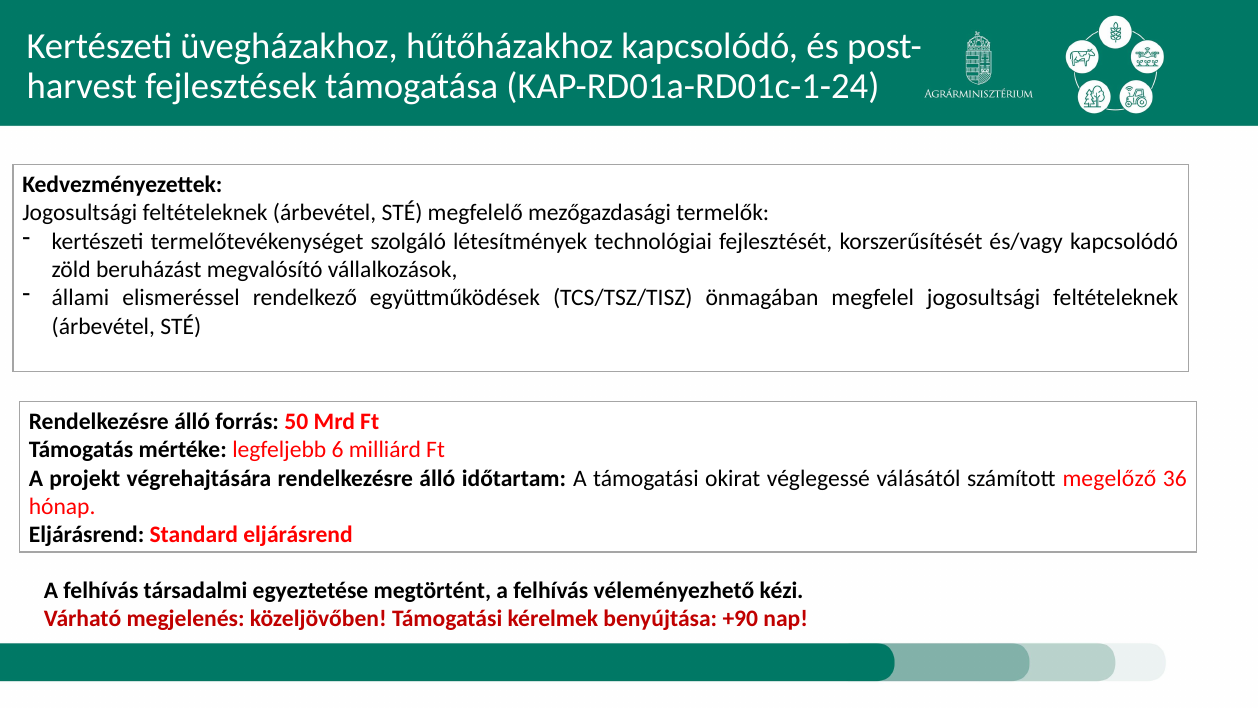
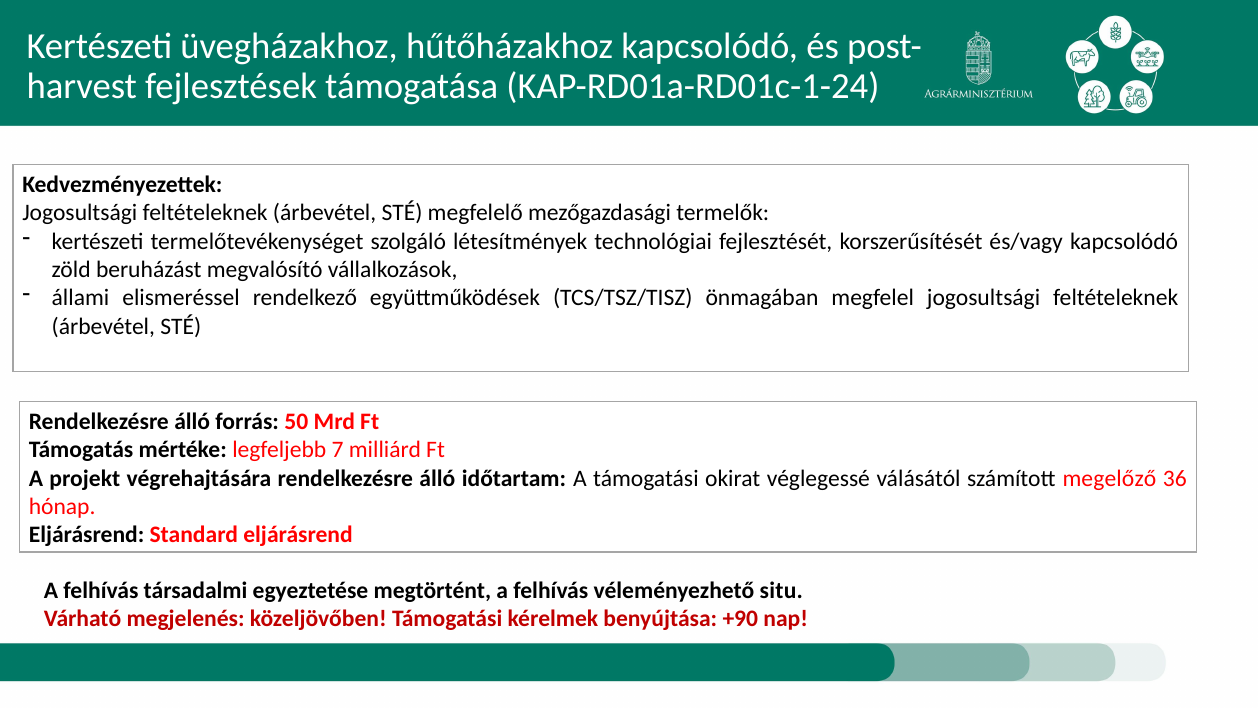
6: 6 -> 7 (338, 450)
kézi: kézi -> situ (781, 590)
